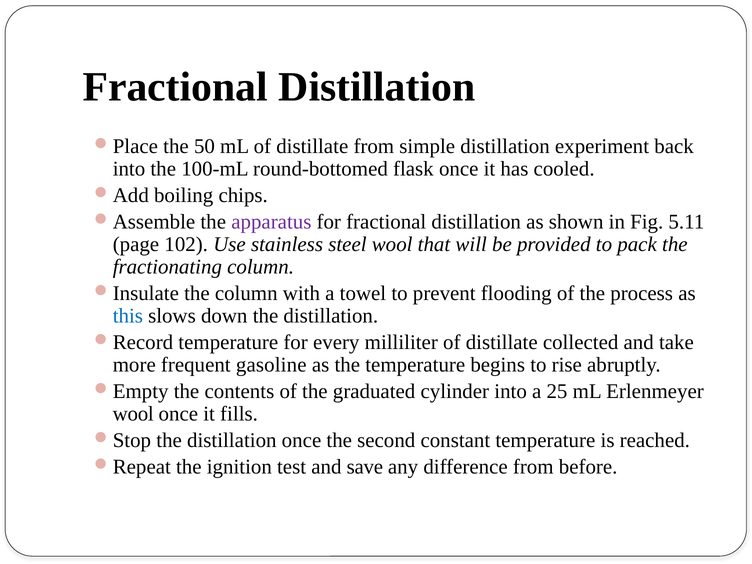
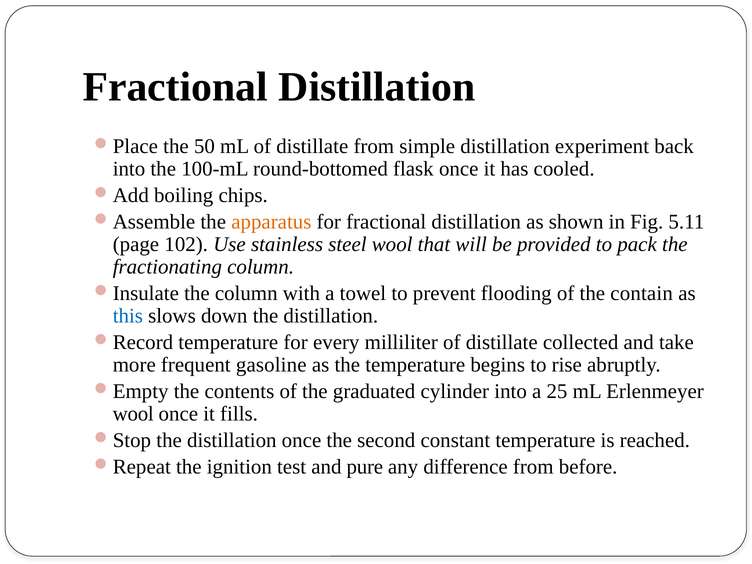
apparatus colour: purple -> orange (271, 222)
process: process -> contain (642, 294)
save: save -> pure (365, 467)
